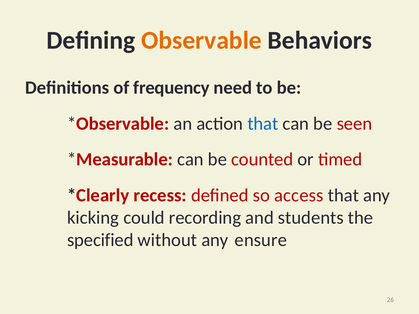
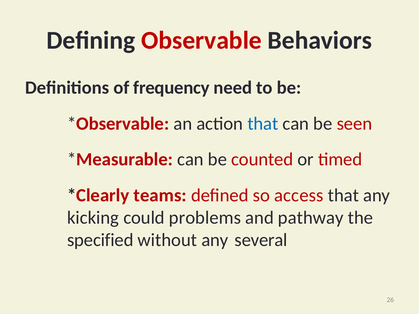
Observable colour: orange -> red (202, 41)
recess: recess -> teams (160, 195)
recording: recording -> problems (205, 218)
students: students -> pathway (311, 218)
ensure: ensure -> several (261, 240)
